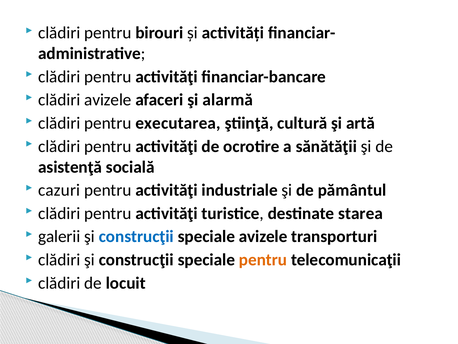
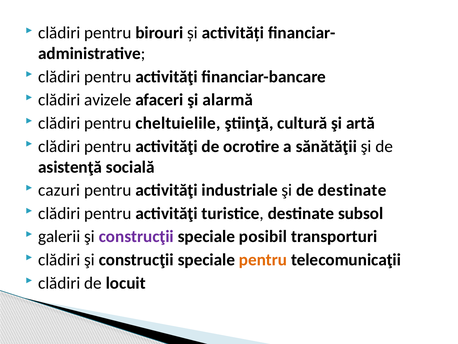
executarea: executarea -> cheltuielile (178, 123)
de pământul: pământul -> destinate (352, 190)
starea: starea -> subsol (361, 213)
construcţii colour: blue -> purple (136, 236)
speciale avizele: avizele -> posibil (263, 236)
